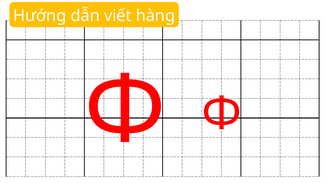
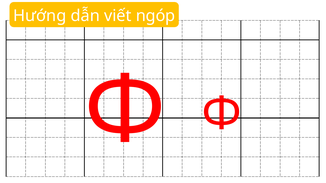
hàng: hàng -> ngóp (156, 16)
